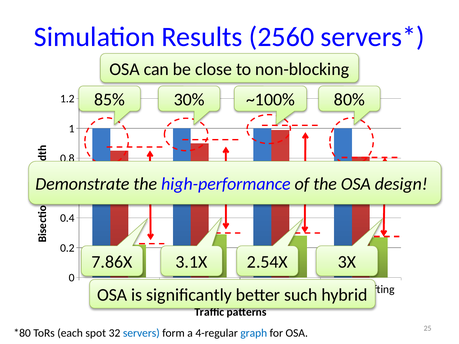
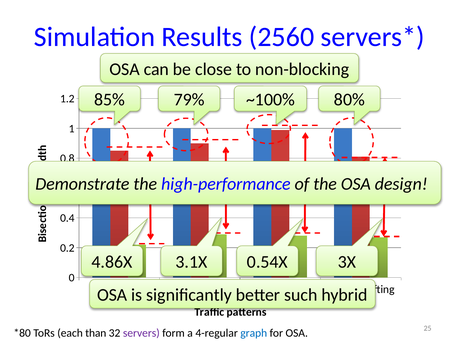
30%: 30% -> 79% (189, 100)
7.86X: 7.86X -> 4.86X (112, 262)
2.54X: 2.54X -> 0.54X (267, 262)
spot: spot -> than (96, 333)
servers colour: blue -> purple (141, 333)
